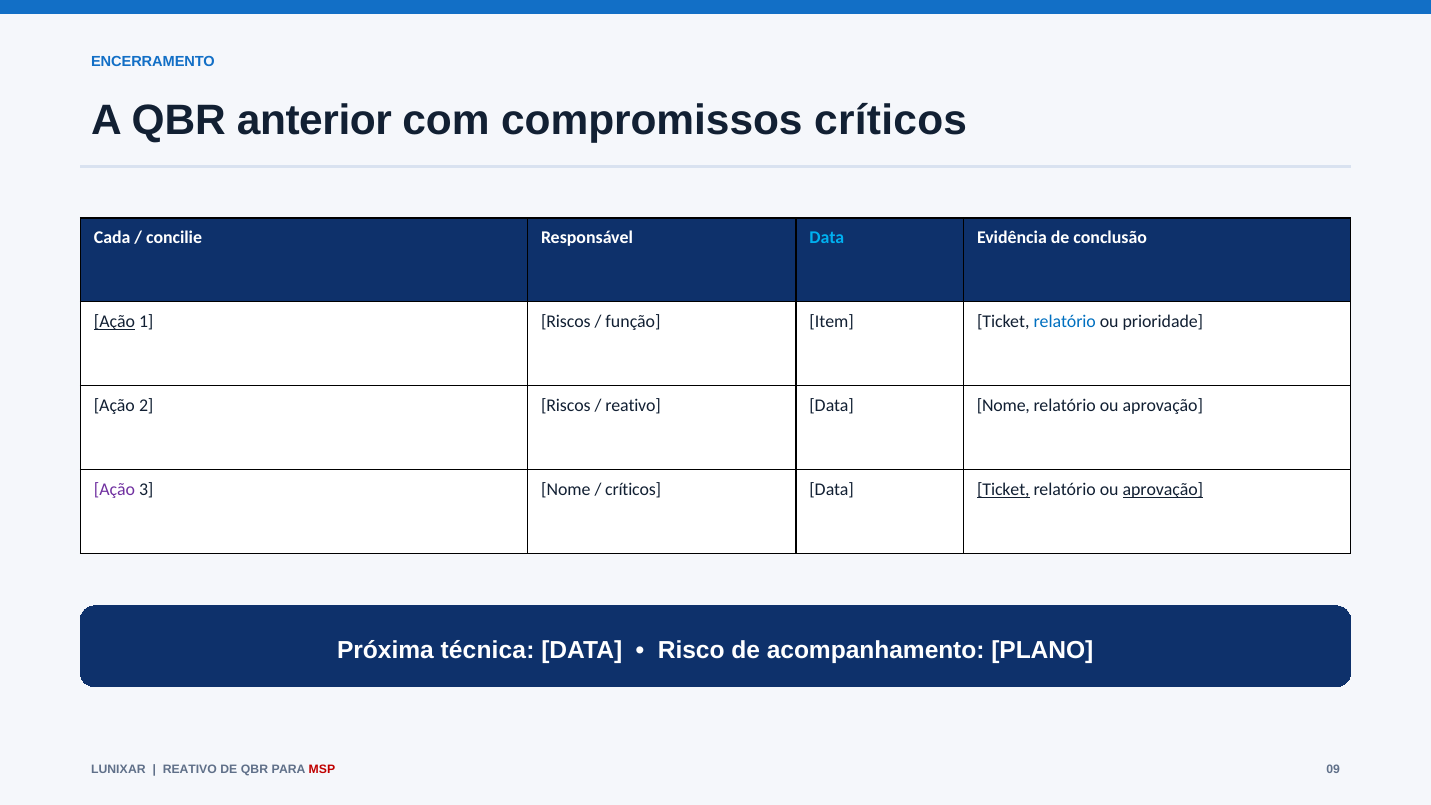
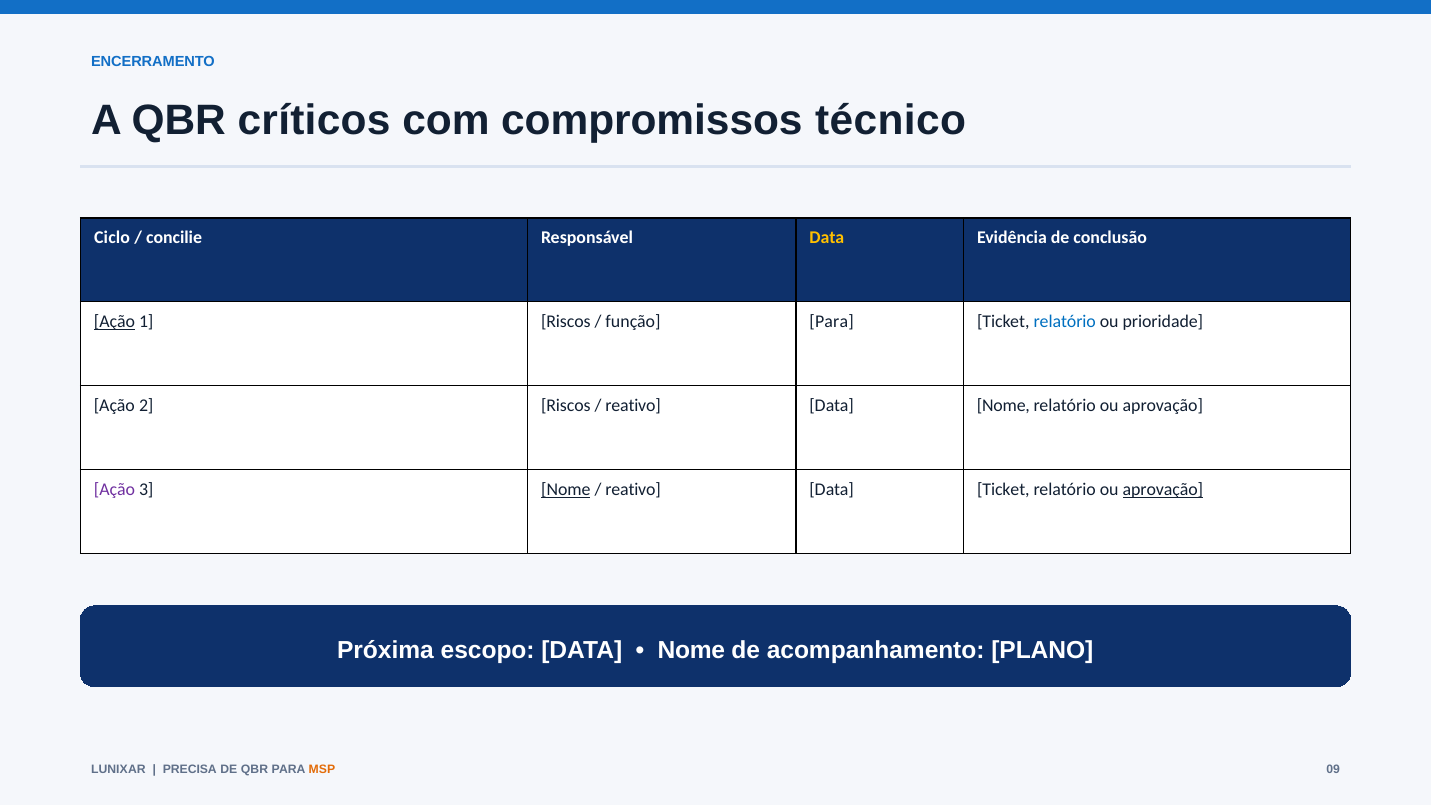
anterior: anterior -> críticos (314, 121)
compromissos críticos: críticos -> técnico (891, 121)
Cada: Cada -> Ciclo (112, 238)
Data colour: light blue -> yellow (827, 238)
função Item: Item -> Para (832, 322)
Nome underline: none -> present (566, 489)
críticos: críticos -> reativo (633, 489)
Ticket underline: present -> none (1003, 489)
técnica: técnica -> escopo (488, 650)
Risco: Risco -> Nome (691, 650)
REATIVO: REATIVO -> PRECISA (190, 769)
MSP colour: red -> orange (322, 769)
